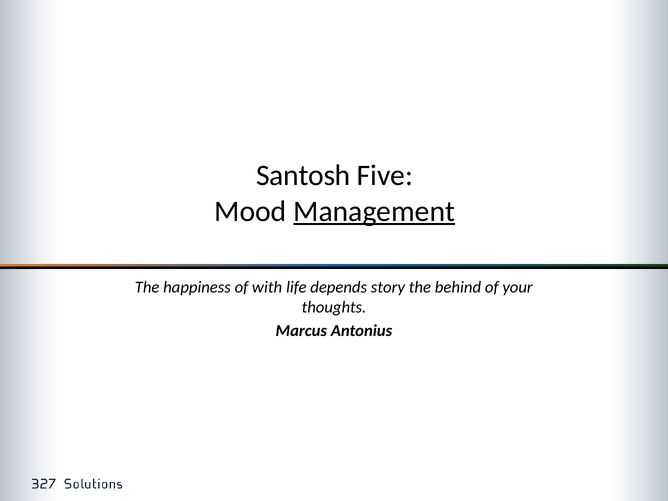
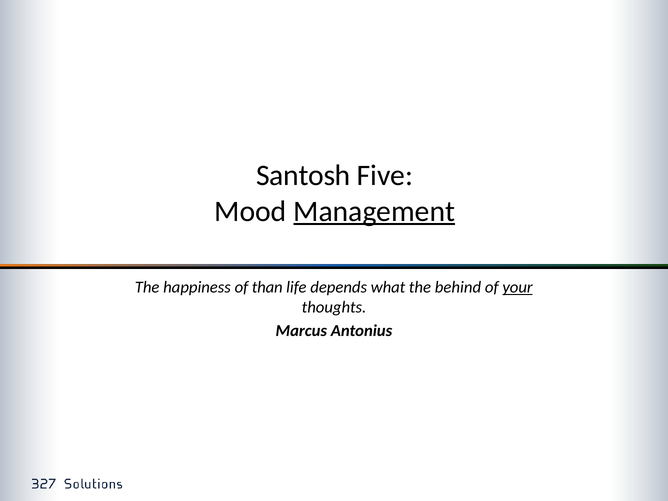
with: with -> than (267, 287)
story: story -> what (388, 287)
your underline: none -> present (518, 287)
